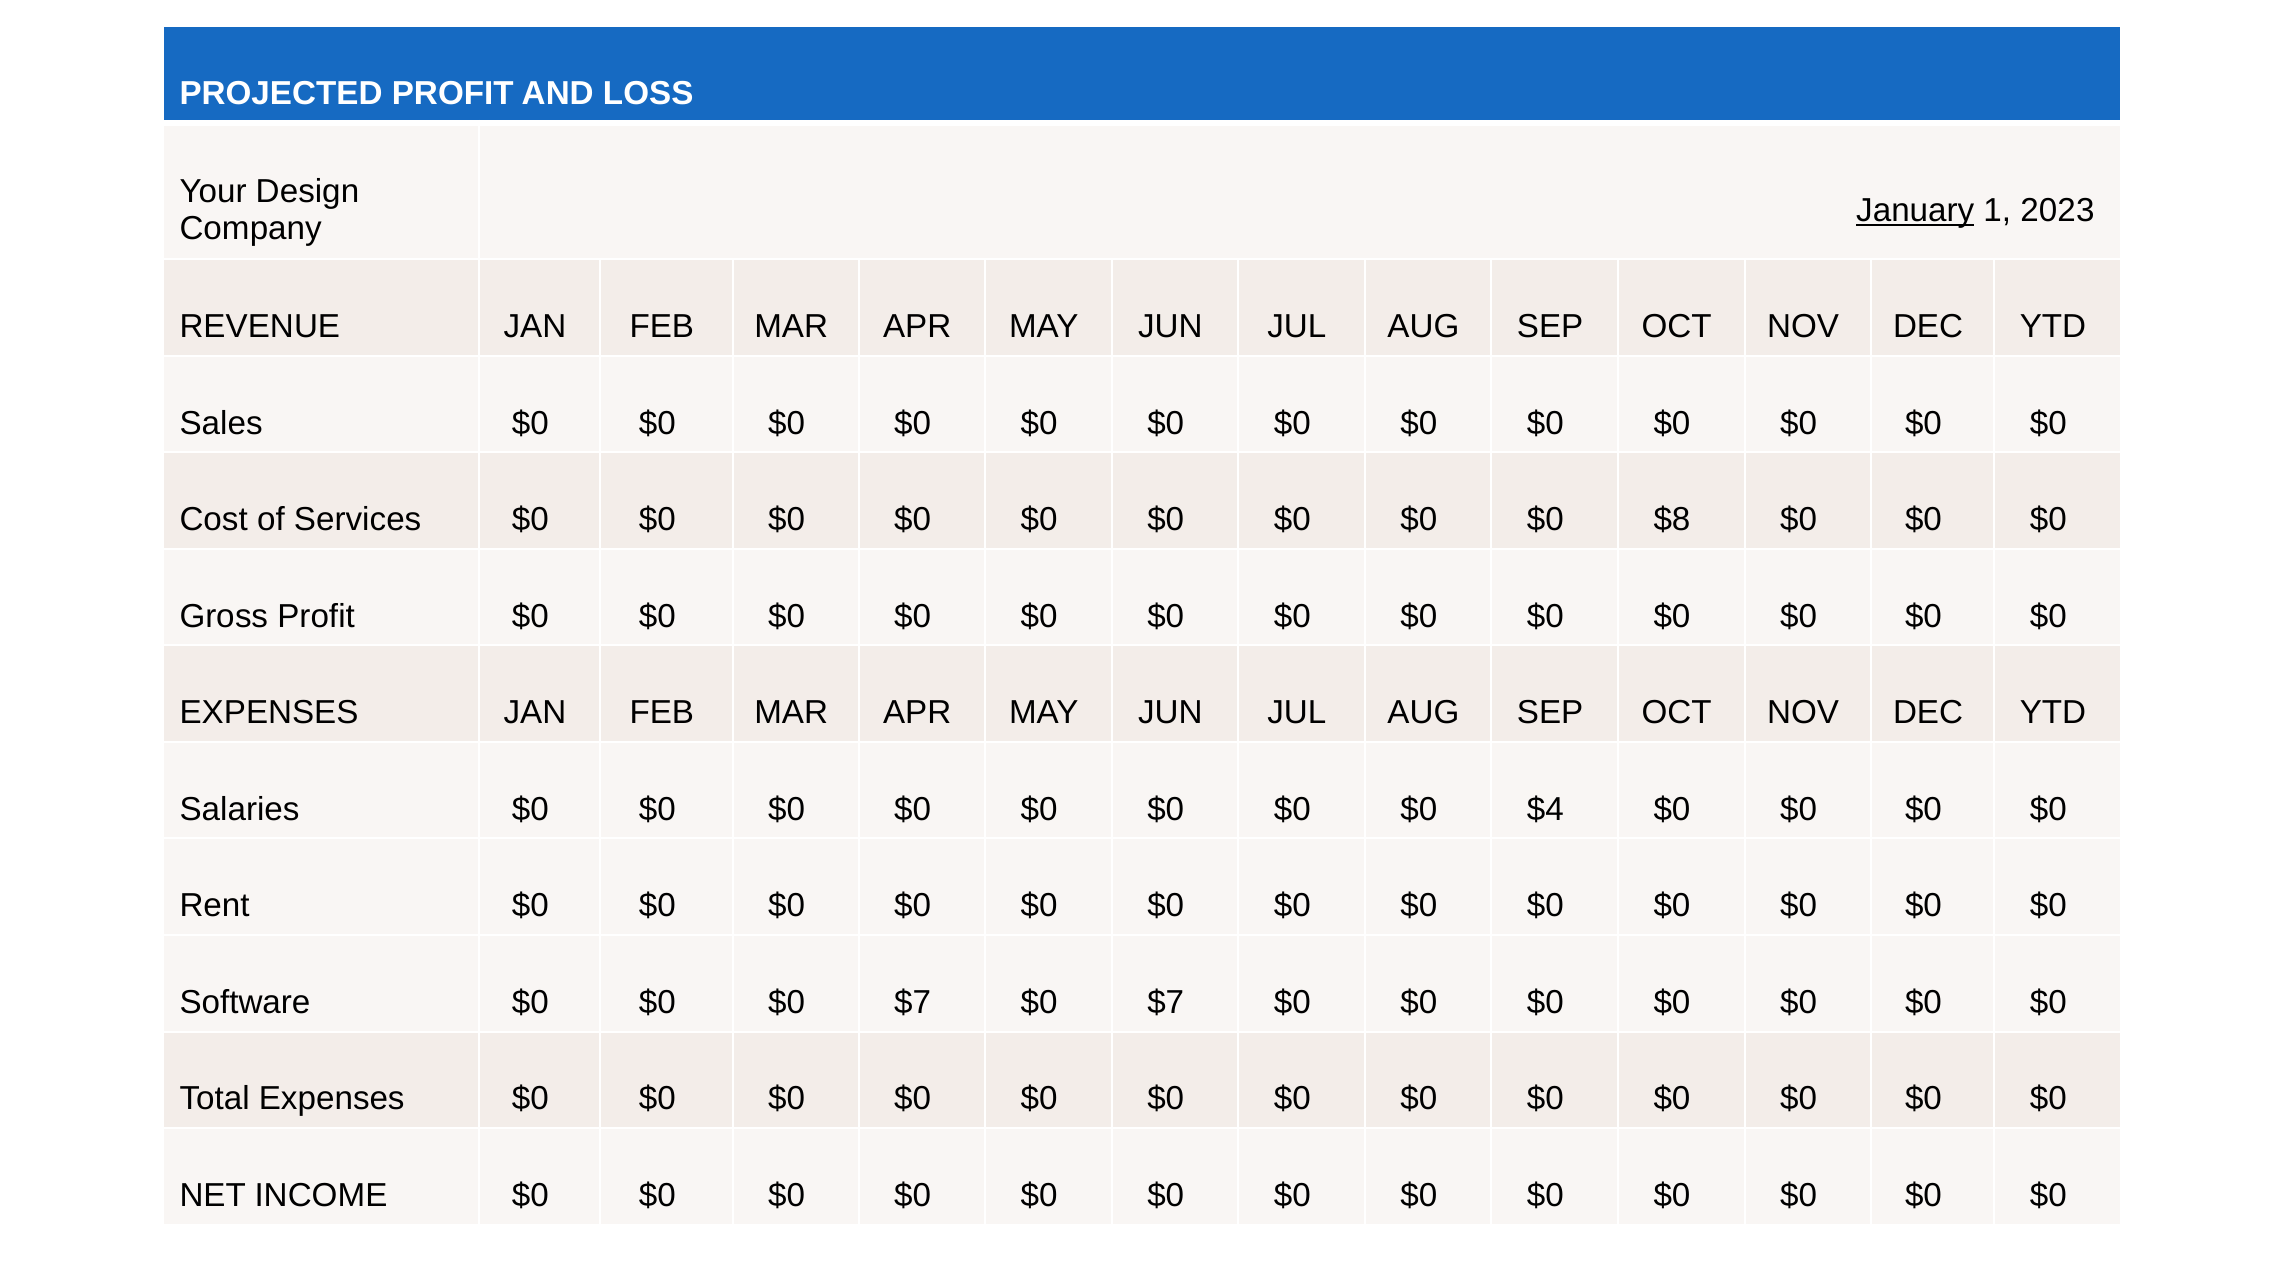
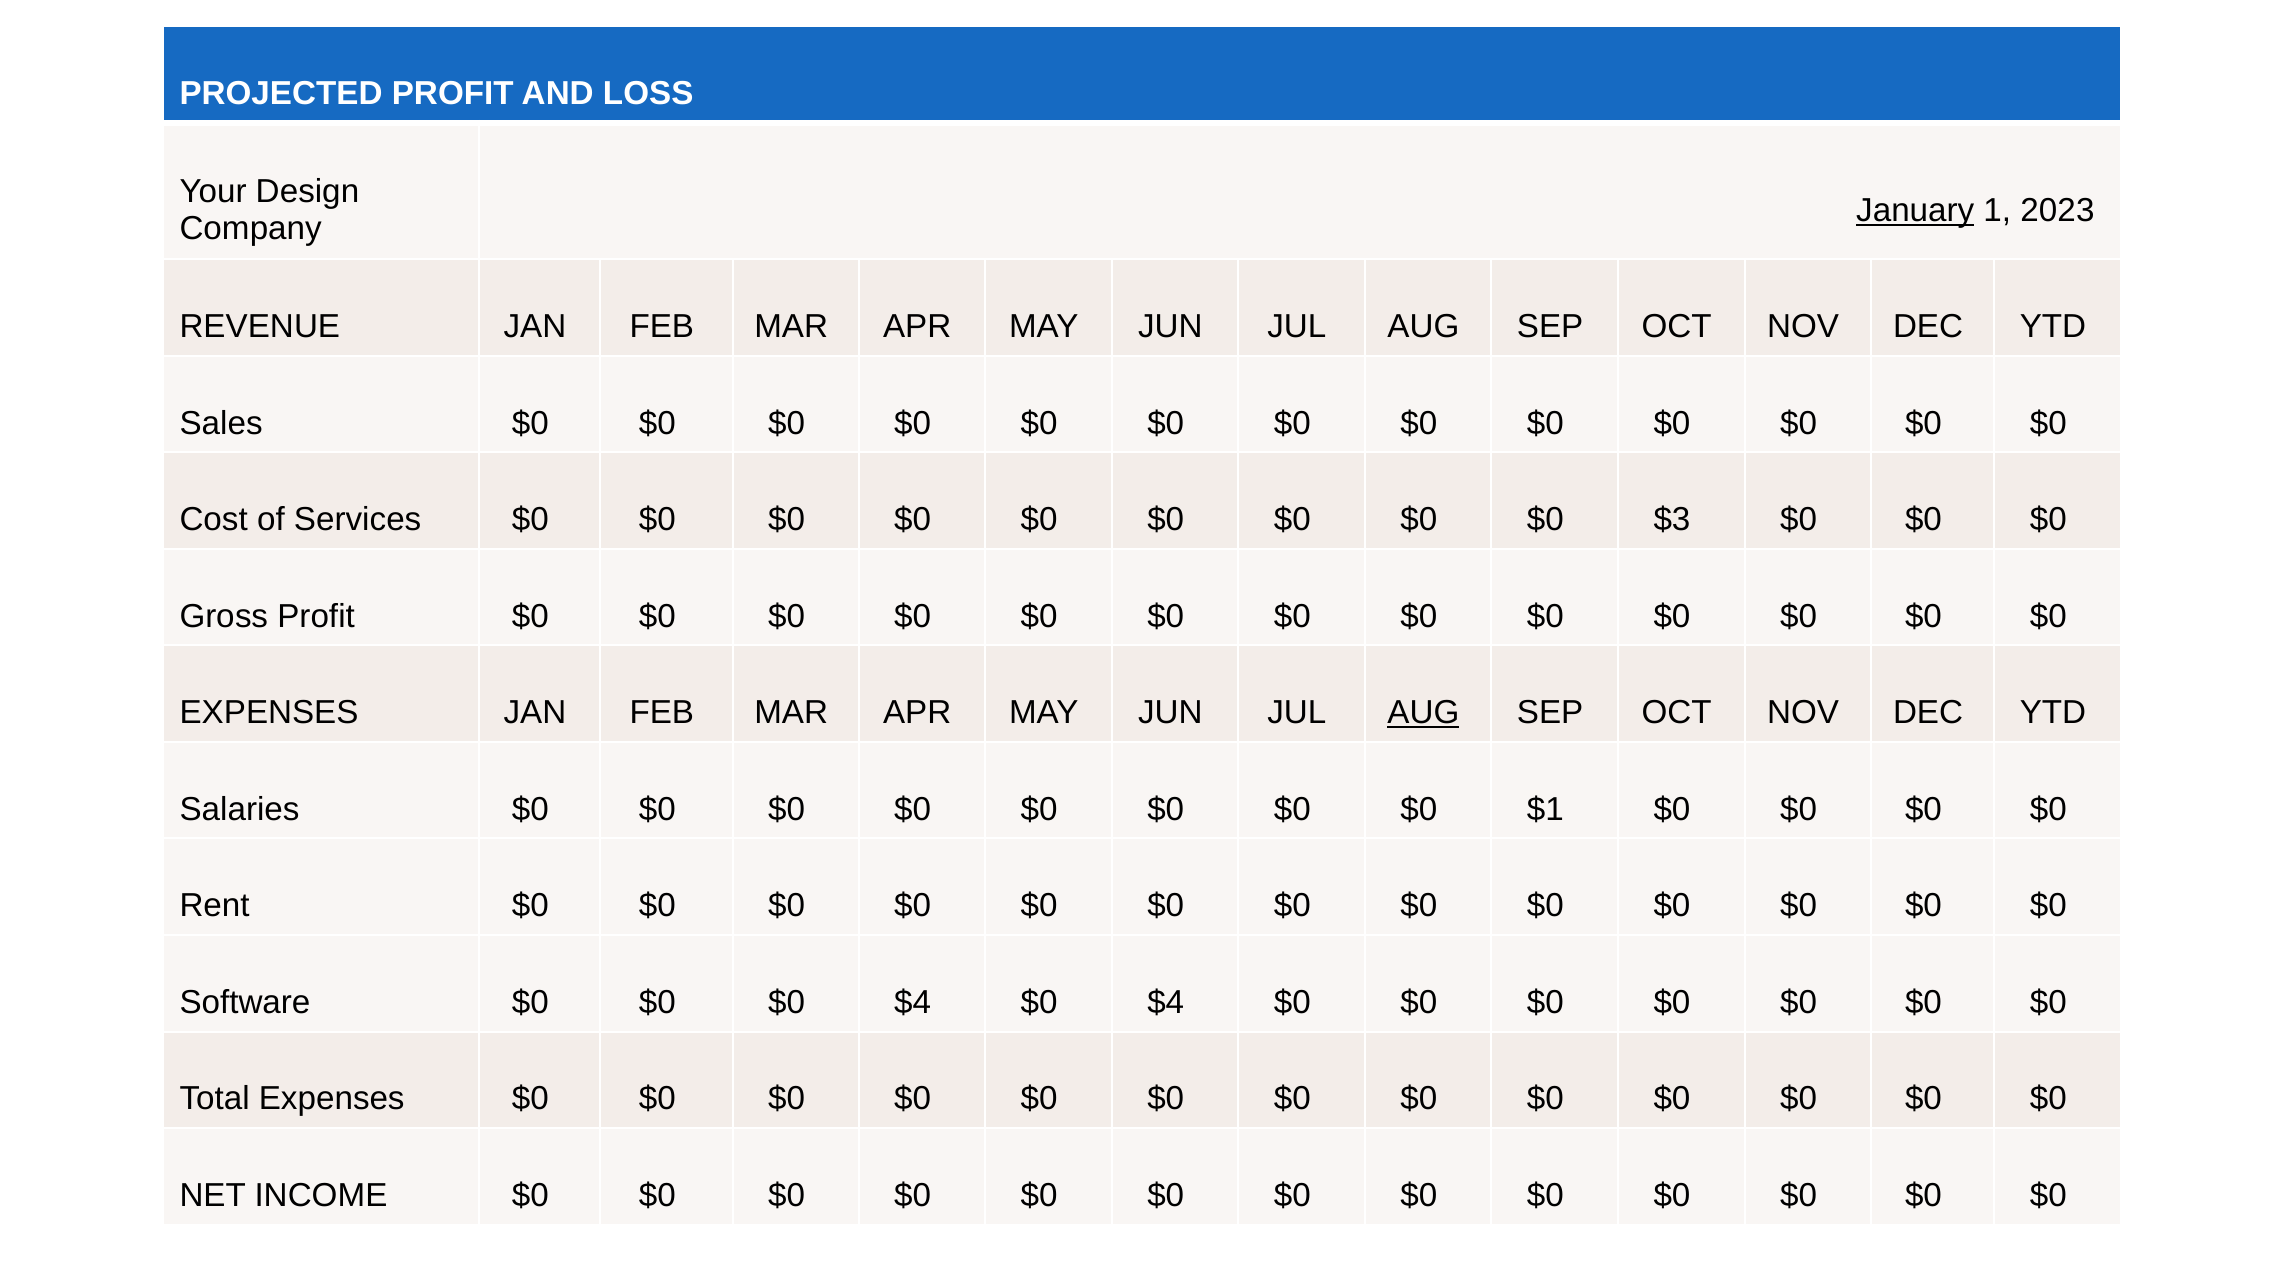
$8: $8 -> $3 (1672, 520)
AUG underline: none -> present (1423, 713)
$4: $4 -> $1 (1545, 809)
$0 $0 $7: $7 -> $4 (913, 1002)
$7: $7 -> $4 (1166, 1002)
